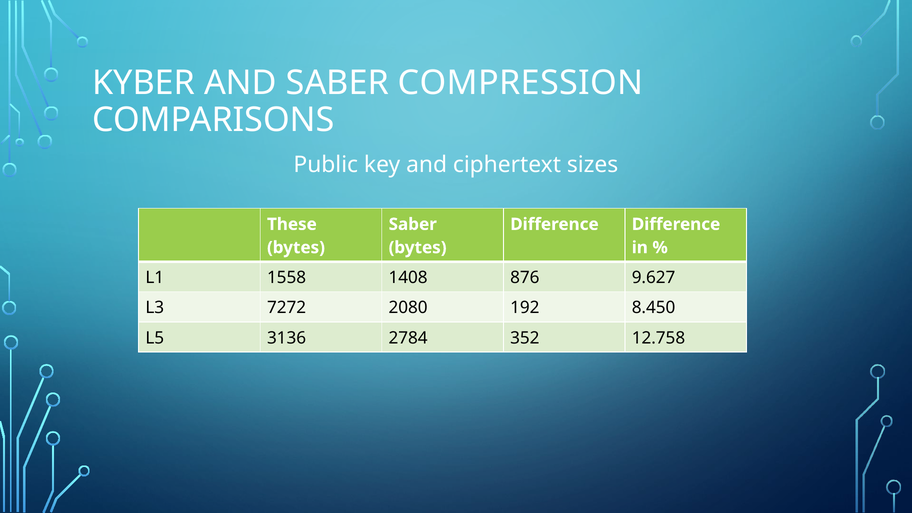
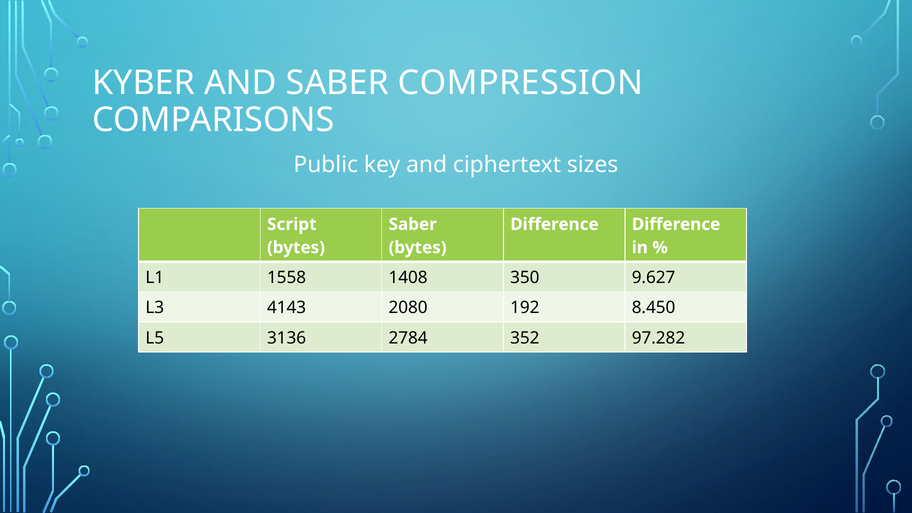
These: These -> Script (292, 224)
876: 876 -> 350 (525, 278)
7272: 7272 -> 4143 (287, 308)
12.758: 12.758 -> 97.282 (658, 338)
